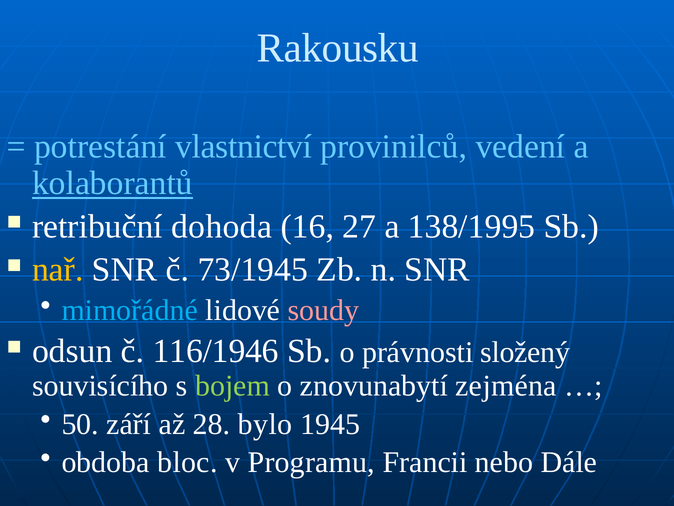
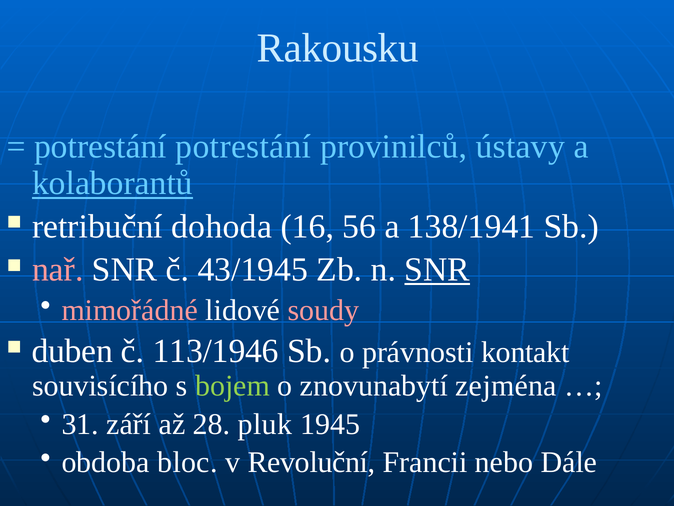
potrestání vlastnictví: vlastnictví -> potrestání (243, 147)
vedení: vedení -> ústavy (520, 147)
27: 27 -> 56 (359, 226)
138/1995: 138/1995 -> 138/1941 (472, 226)
nař colour: yellow -> pink (58, 269)
73/1945: 73/1945 -> 43/1945 (253, 269)
SNR underline: none -> present (437, 269)
mimořádné colour: light blue -> pink (130, 310)
odsun: odsun -> duben (72, 351)
116/1946: 116/1946 -> 113/1946 (216, 351)
složený: složený -> kontakt (525, 352)
50: 50 -> 31 (80, 424)
bylo: bylo -> pluk (265, 424)
Programu: Programu -> Revoluční (312, 462)
